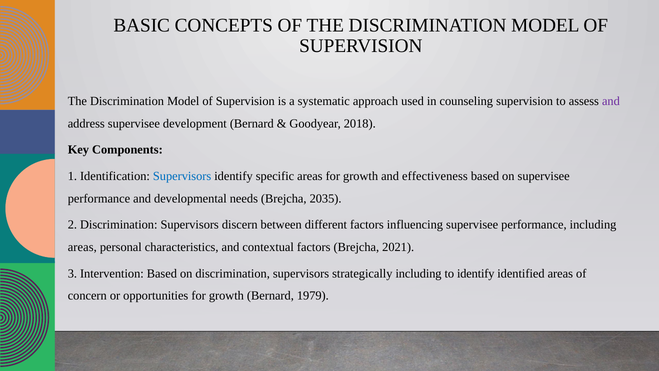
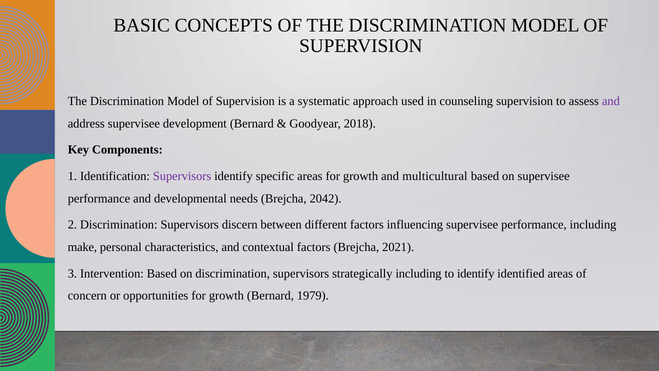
Supervisors colour: blue -> purple (182, 176)
effectiveness: effectiveness -> multicultural (435, 176)
2035: 2035 -> 2042 (326, 198)
areas: areas -> make (82, 247)
